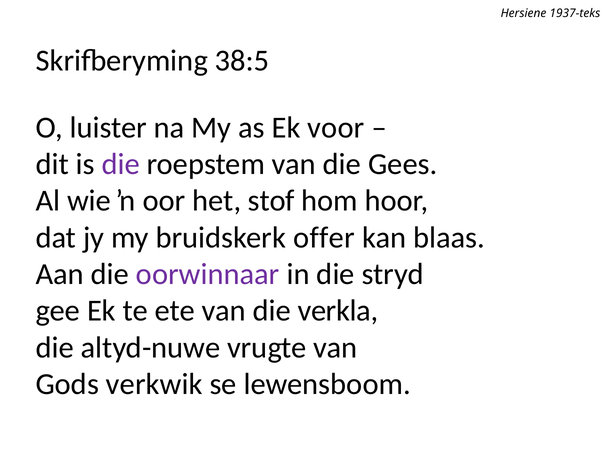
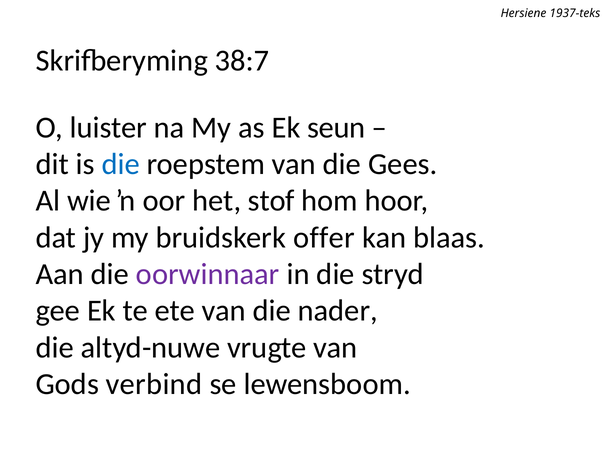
38:5: 38:5 -> 38:7 (242, 60)
voor: voor -> seun (336, 128)
die colour: purple -> blue (121, 164)
verkla: verkla -> nader (338, 311)
verkwik: verkwik -> verbind (154, 384)
